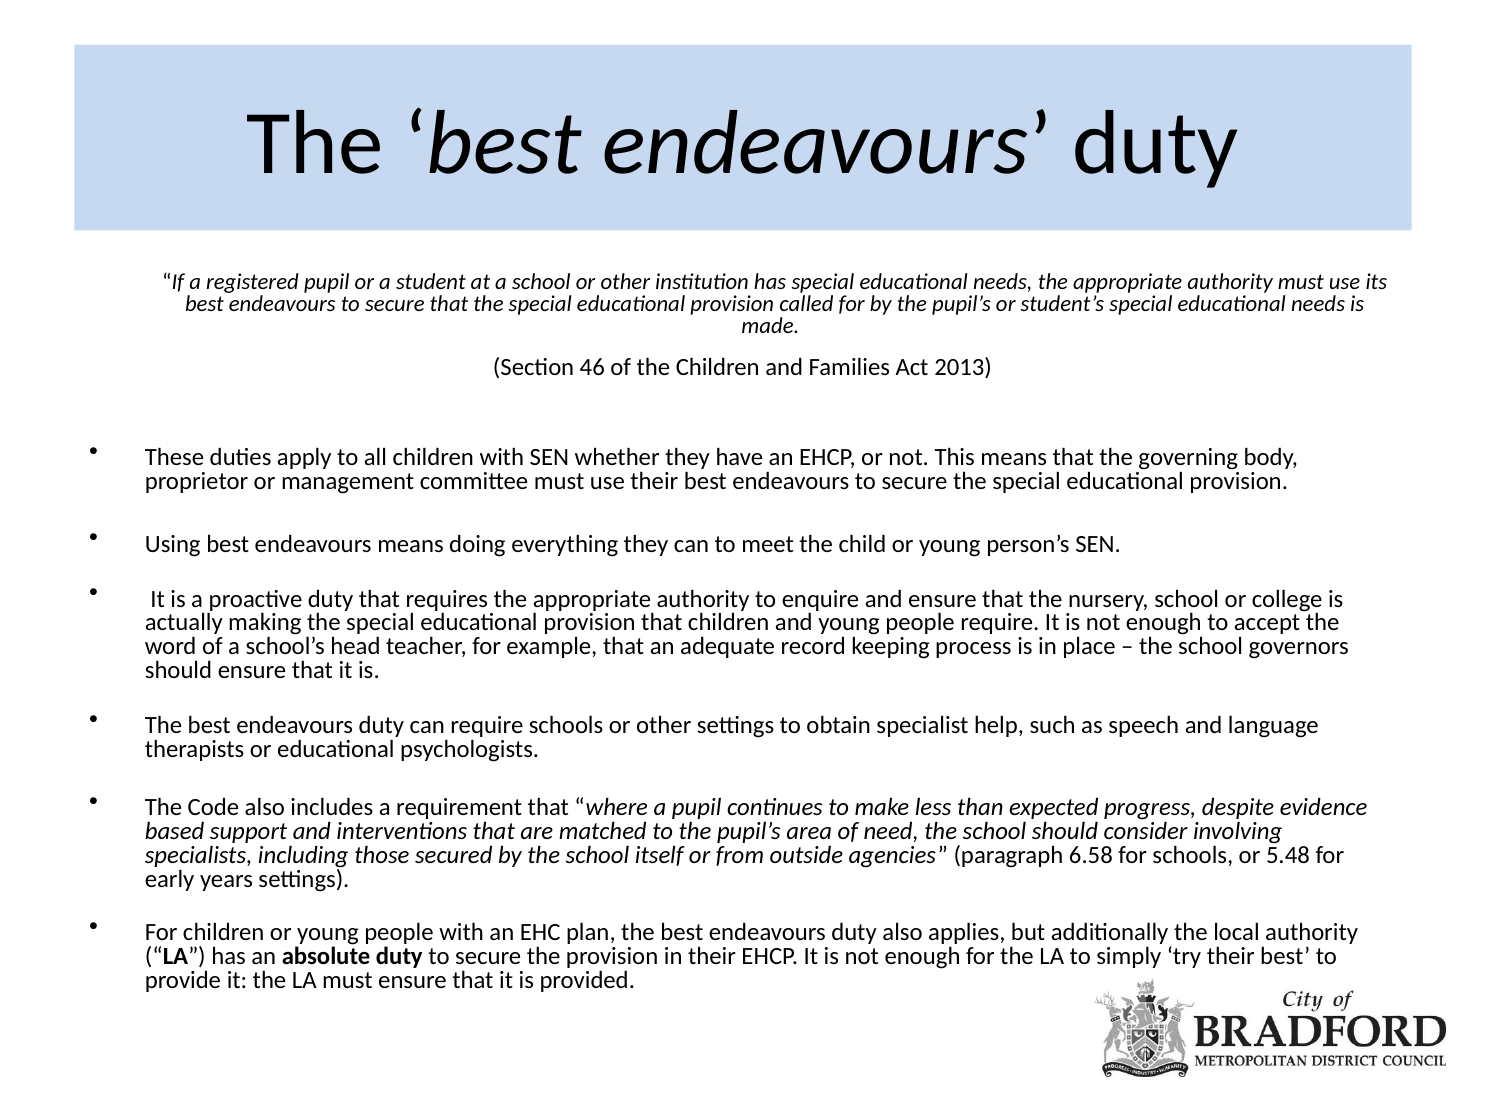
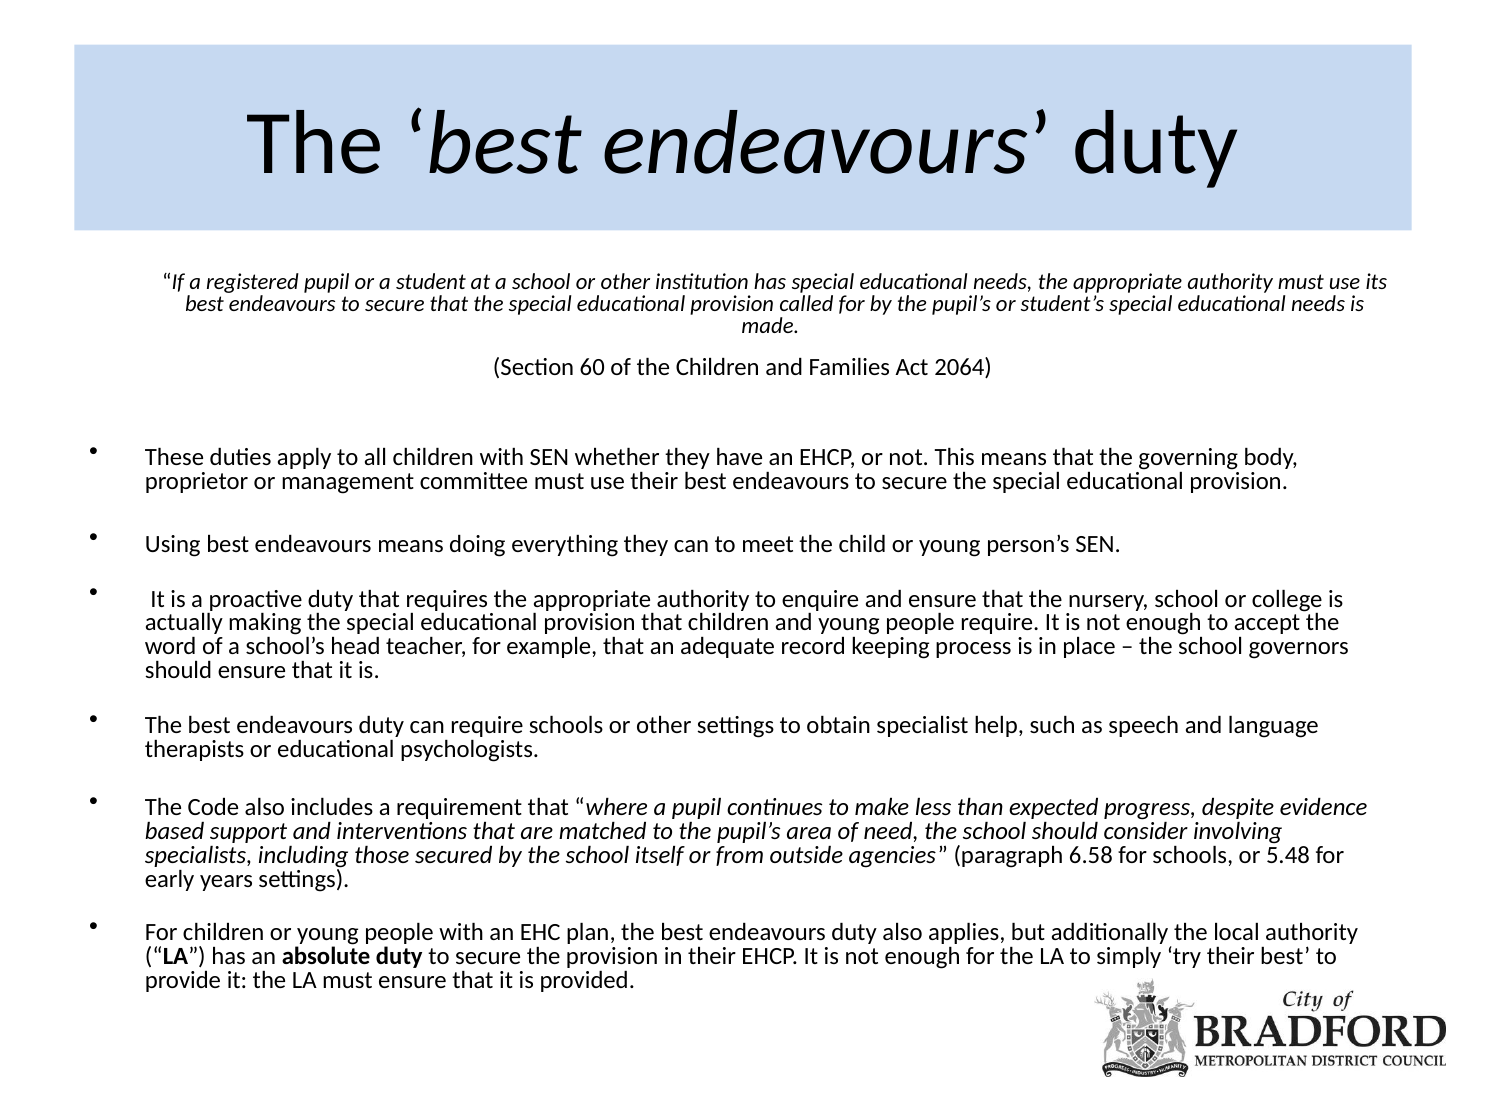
46: 46 -> 60 (592, 367)
2013: 2013 -> 2064 (963, 367)
